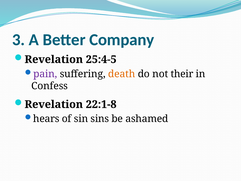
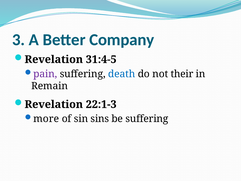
25:4-5: 25:4-5 -> 31:4-5 (101, 59)
death colour: orange -> blue (122, 74)
Confess: Confess -> Remain (50, 86)
22:1-8: 22:1-8 -> 22:1-3 (101, 104)
hears: hears -> more (46, 119)
be ashamed: ashamed -> suffering (147, 119)
